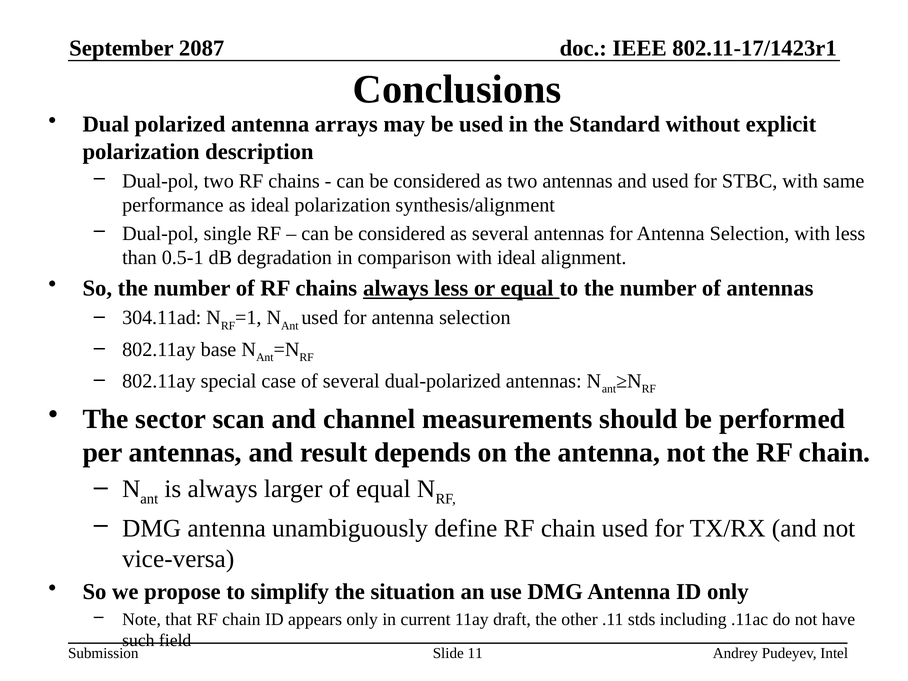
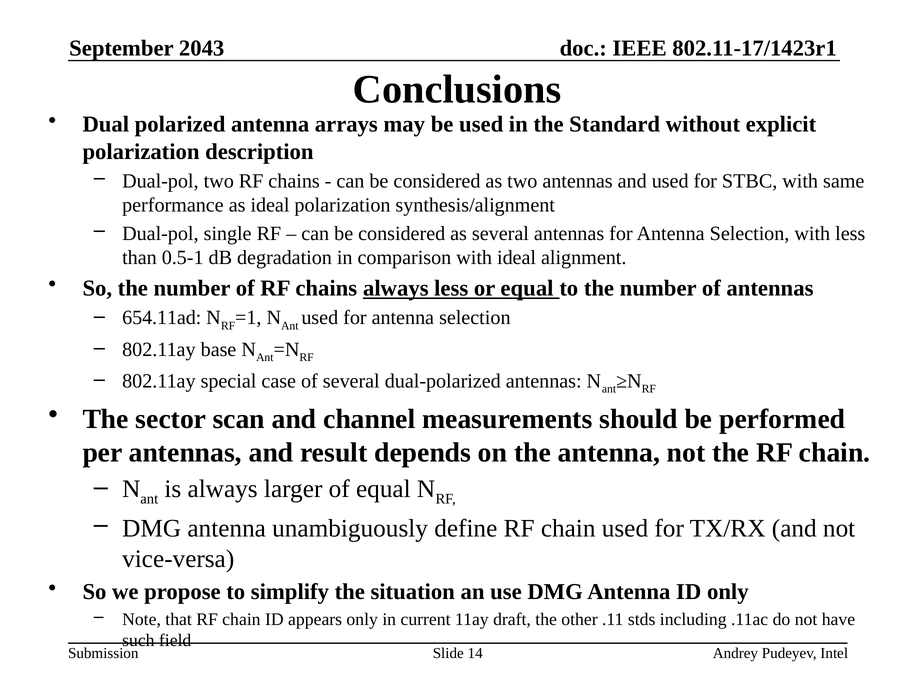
2087: 2087 -> 2043 (202, 48)
304.11ad: 304.11ad -> 654.11ad (162, 318)
11: 11 -> 14 (475, 653)
